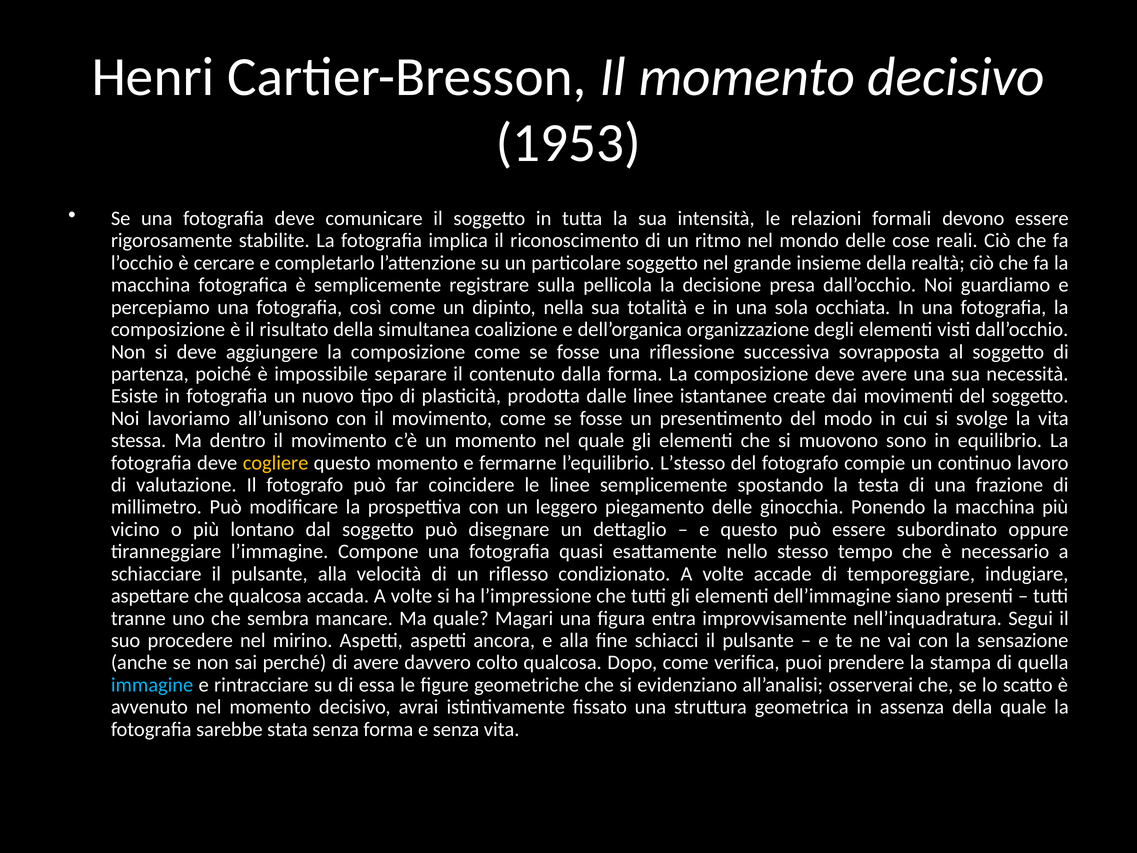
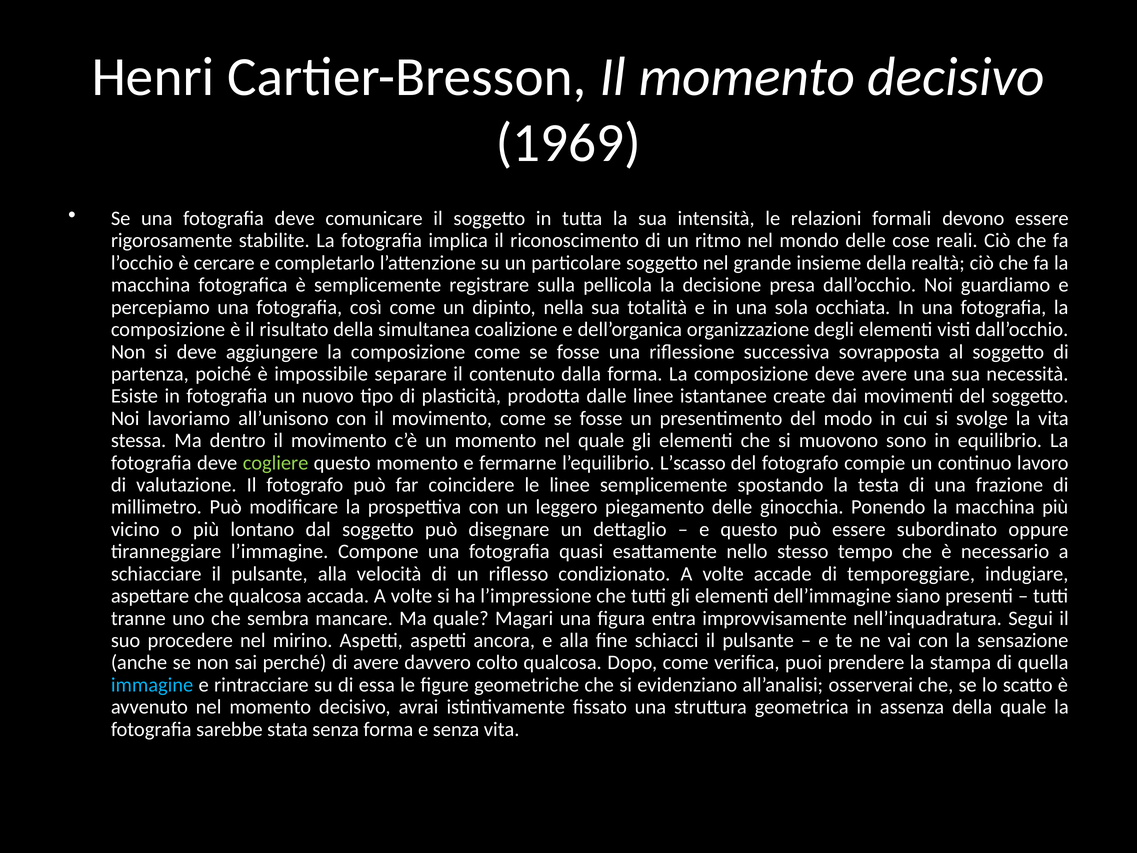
1953: 1953 -> 1969 (568, 143)
cogliere colour: yellow -> light green (276, 463)
L’stesso: L’stesso -> L’scasso (693, 463)
